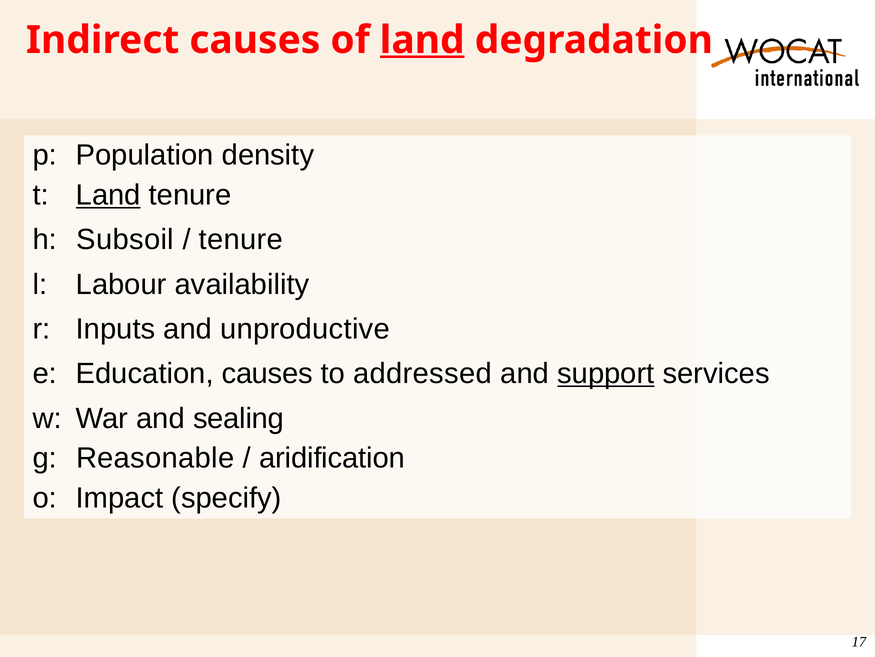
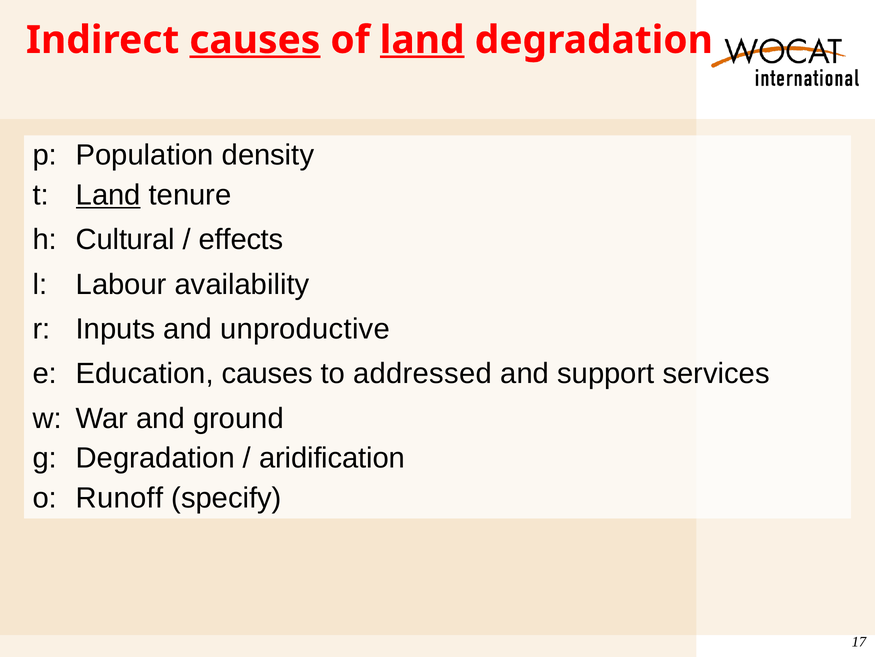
causes underline: none -> present (255, 40)
Subsoil: Subsoil -> Cultural (125, 240)
tenure: tenure -> effects (241, 240)
support underline: present -> none (606, 373)
sealing: sealing -> ground (238, 418)
g Reasonable: Reasonable -> Degradation (155, 458)
Impact: Impact -> Runoff (119, 497)
